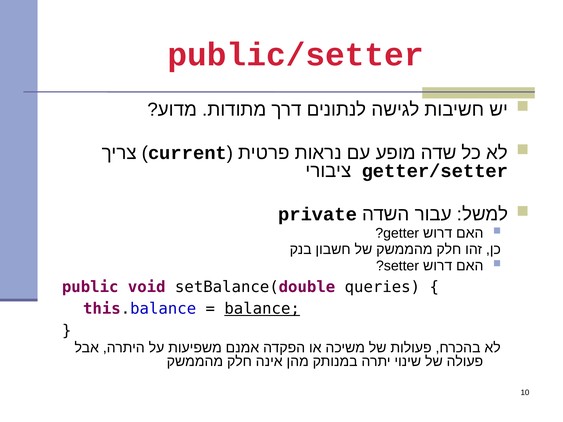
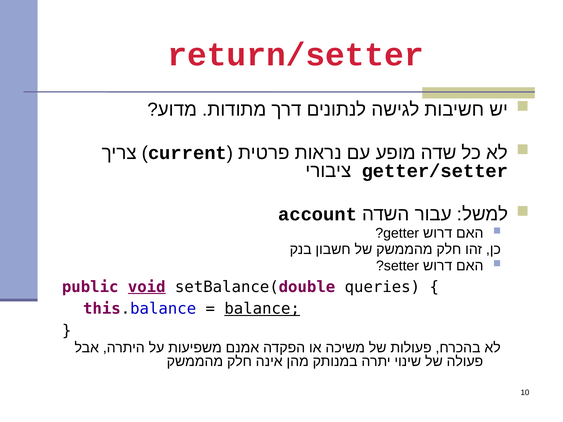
public/setter: public/setter -> return/setter (296, 55)
private: private -> account (318, 215)
void underline: none -> present (147, 287)
